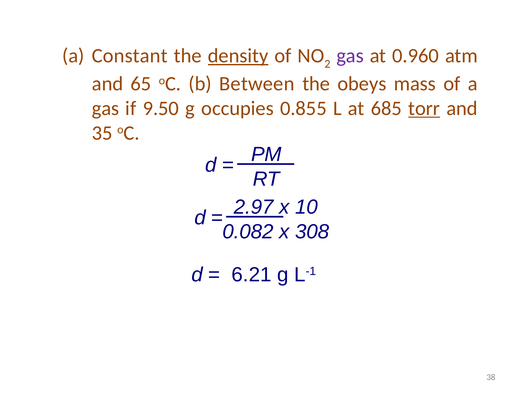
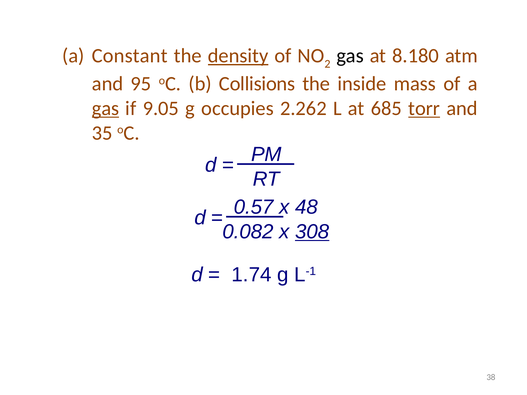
gas colour: purple -> black (350, 56)
0.960: 0.960 -> 8.180 (416, 56)
65: 65 -> 95 (141, 84)
Between: Between -> Collisions (257, 84)
obeys: obeys -> inside (362, 84)
gas underline: none -> present (105, 108)
9.50: 9.50 -> 9.05 (161, 108)
0.855: 0.855 -> 2.262 (303, 108)
2.97: 2.97 -> 0.57 (254, 207)
10: 10 -> 48 (306, 207)
308 underline: none -> present (312, 232)
6.21: 6.21 -> 1.74 (252, 275)
